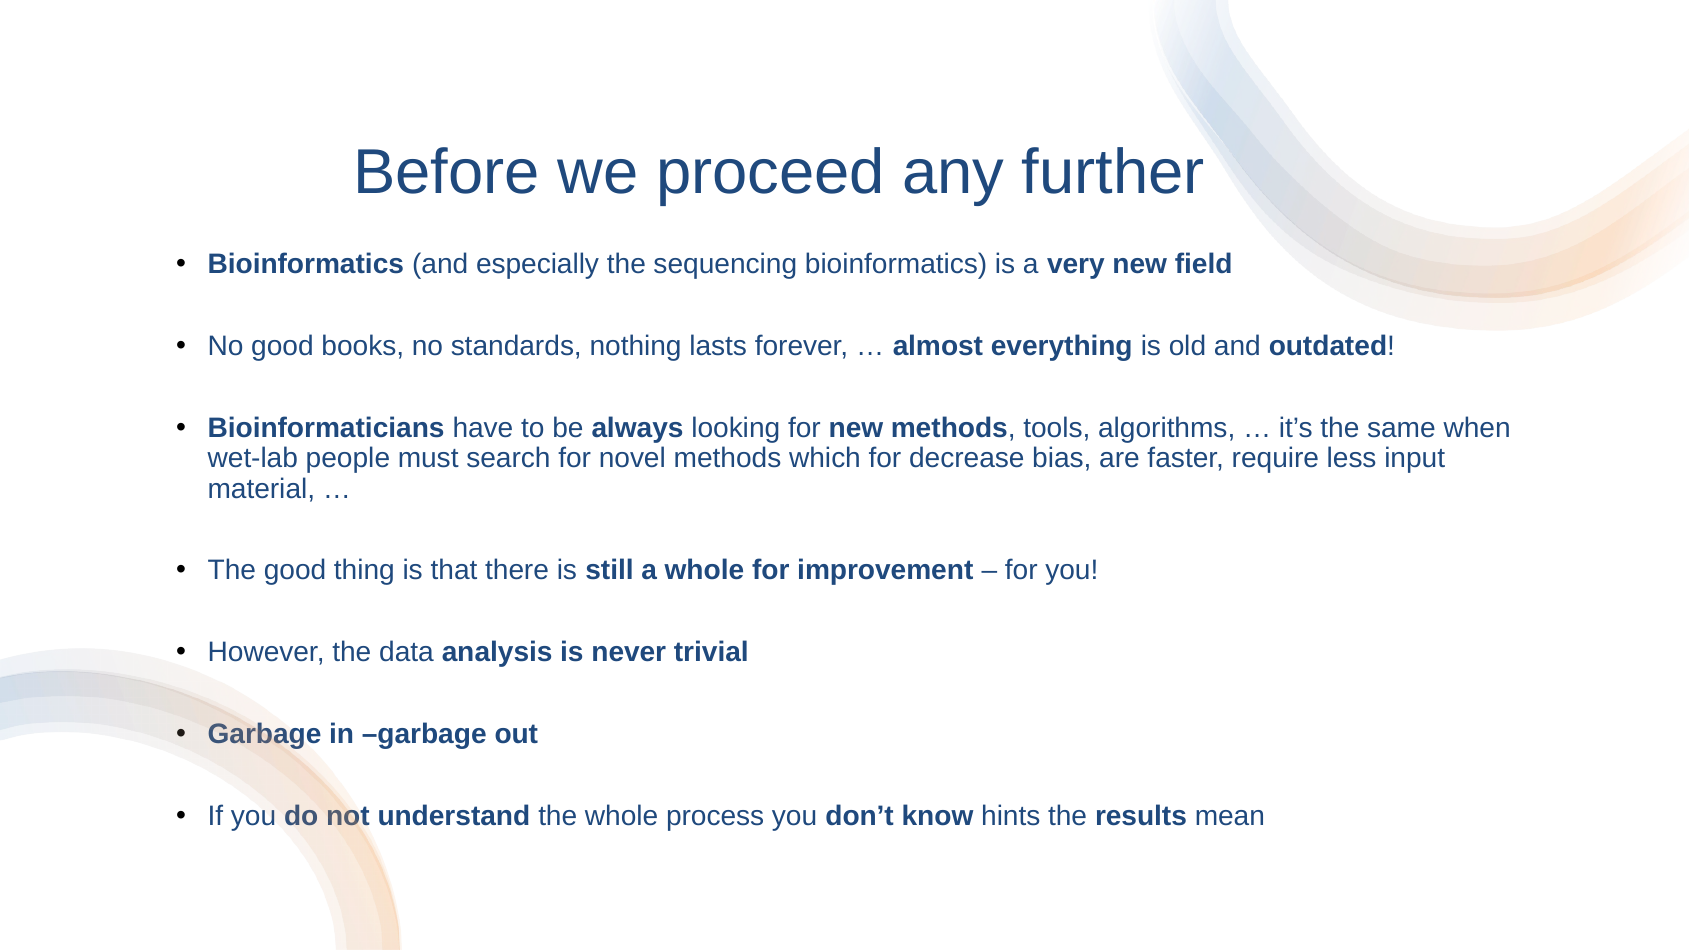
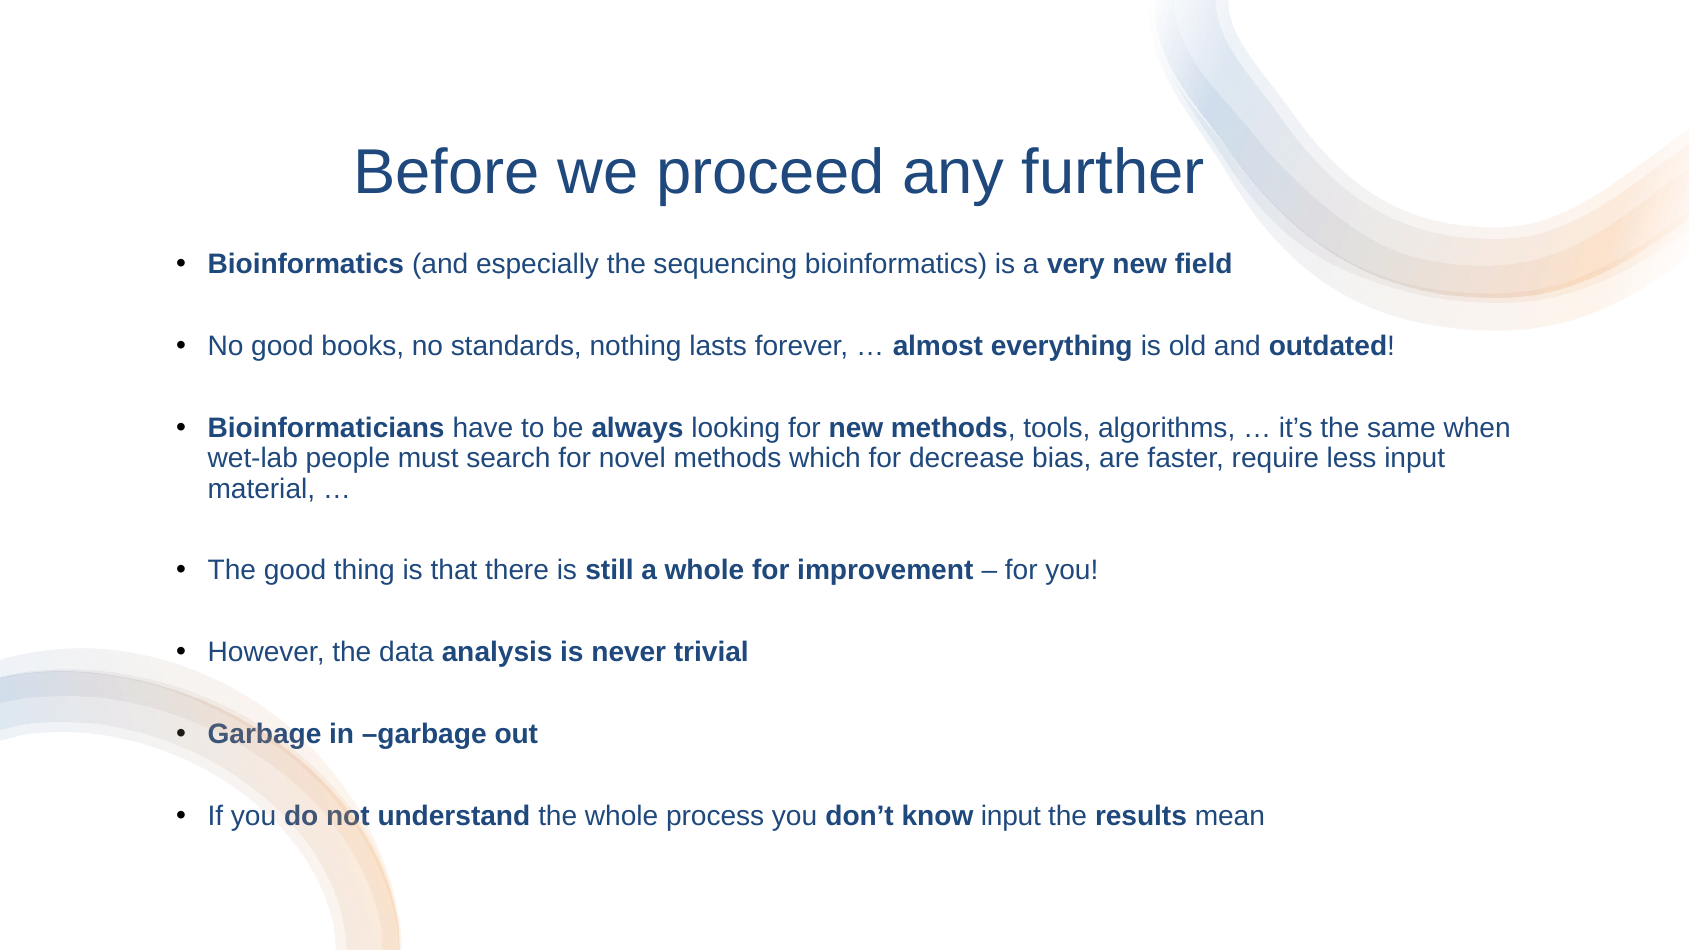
know hints: hints -> input (1011, 816)
